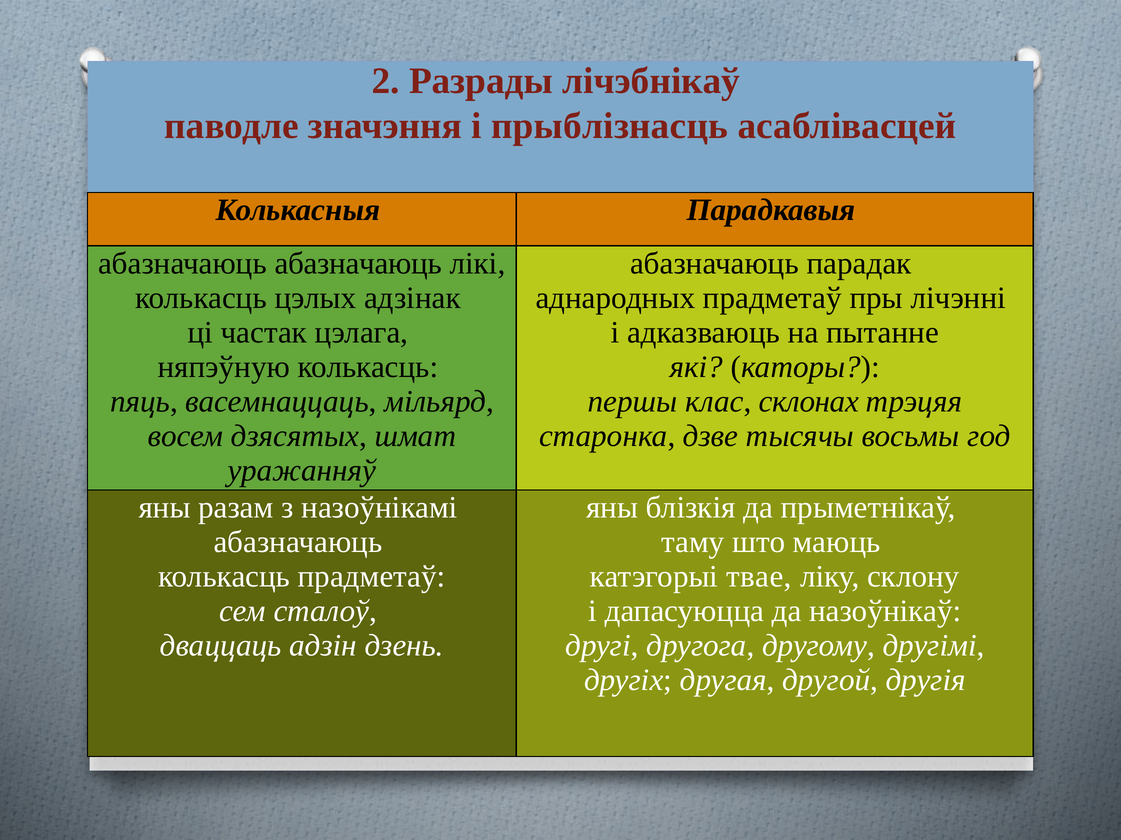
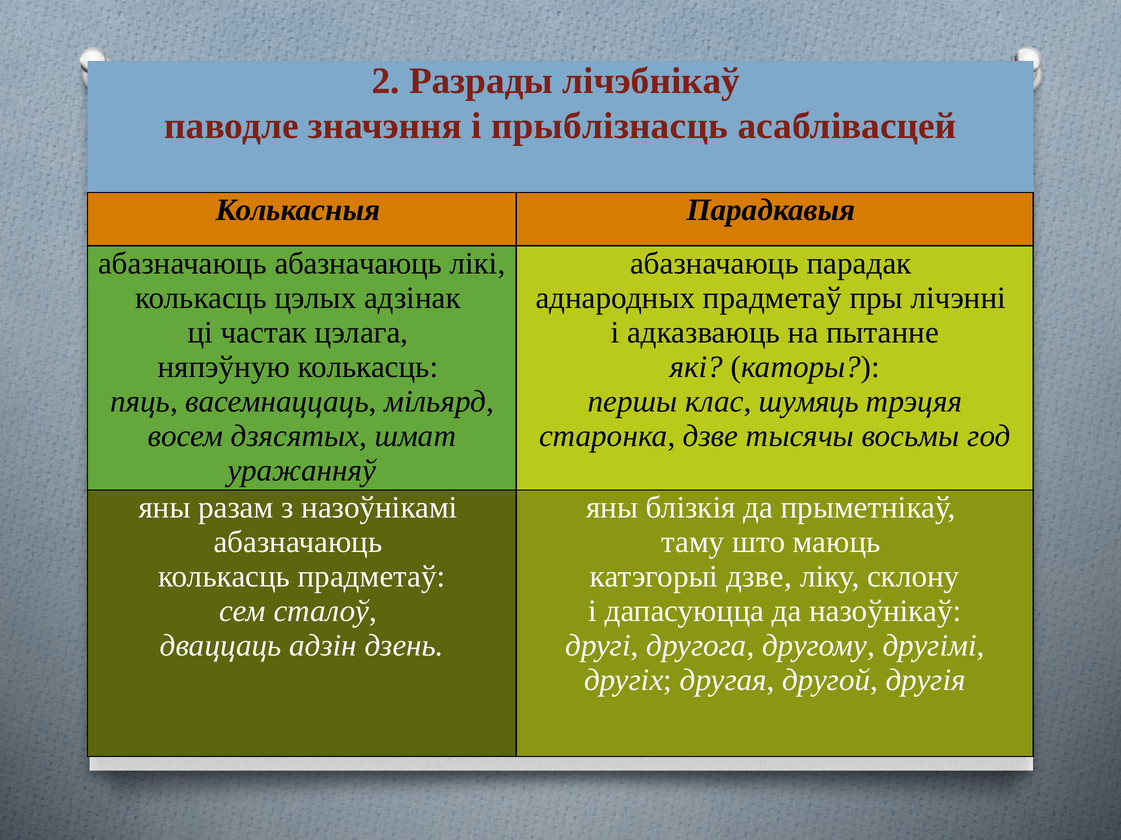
склонах: склонах -> шумяць (809, 402)
катэгорыі твае: твае -> дзве (759, 577)
